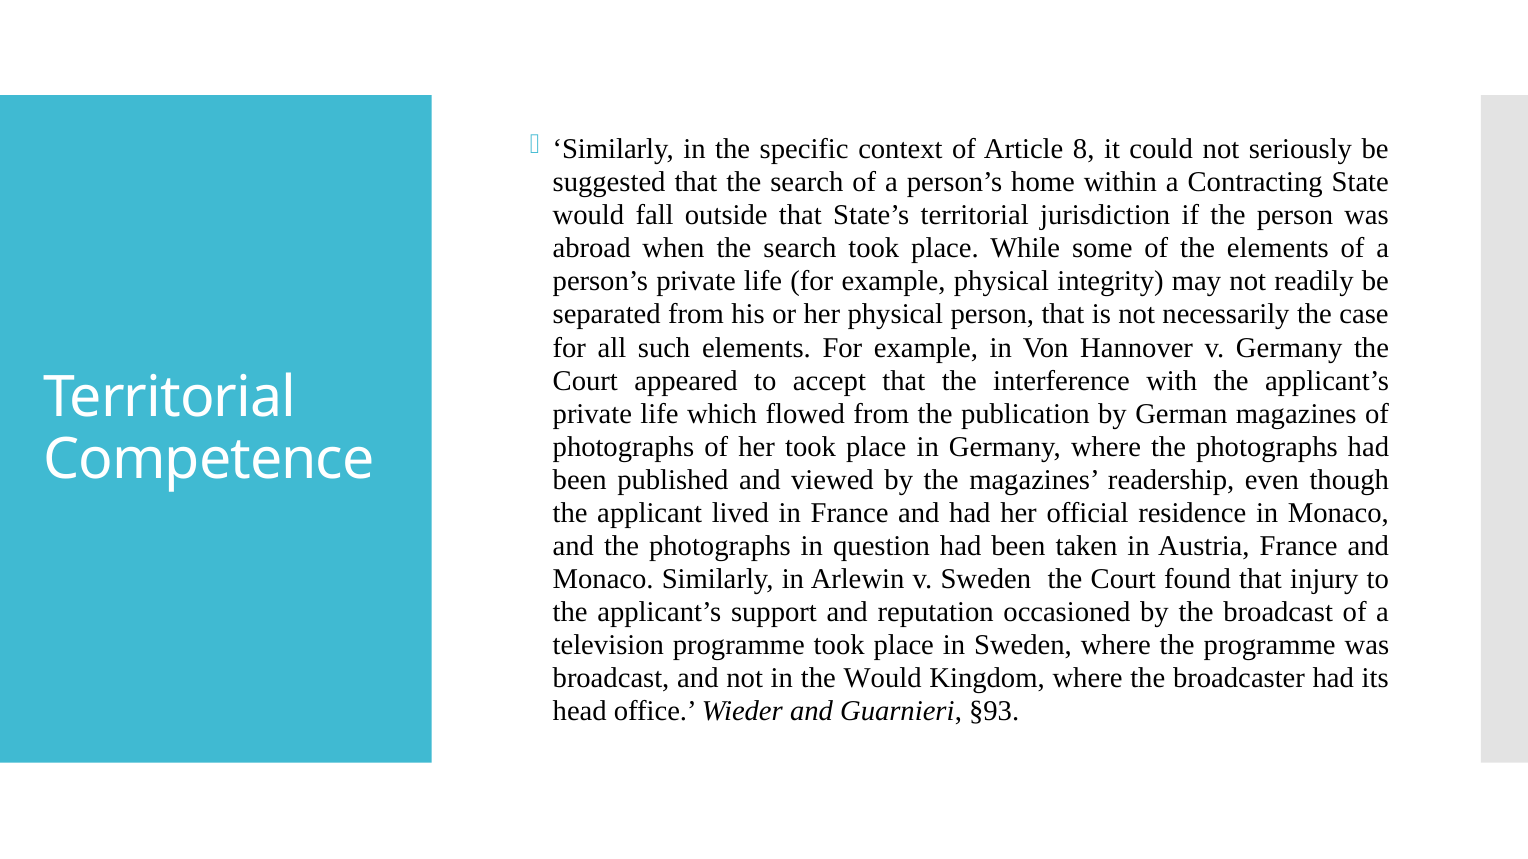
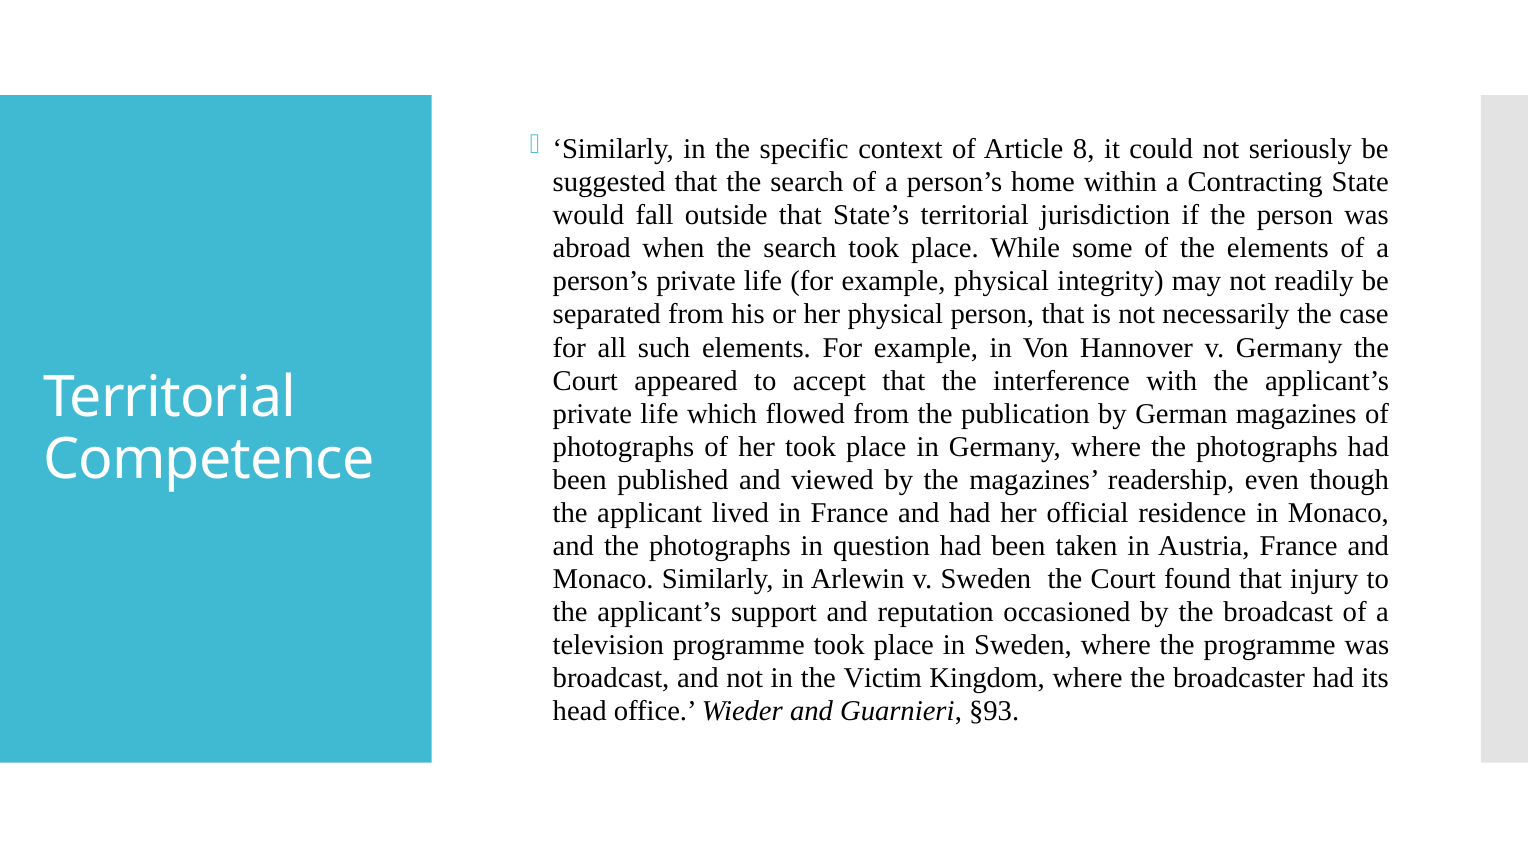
the Would: Would -> Victim (883, 679)
